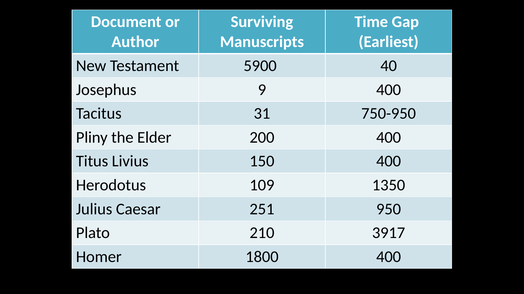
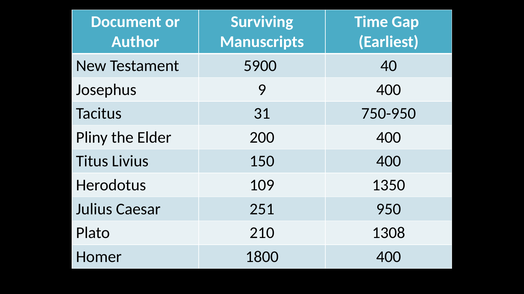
3917: 3917 -> 1308 (389, 233)
